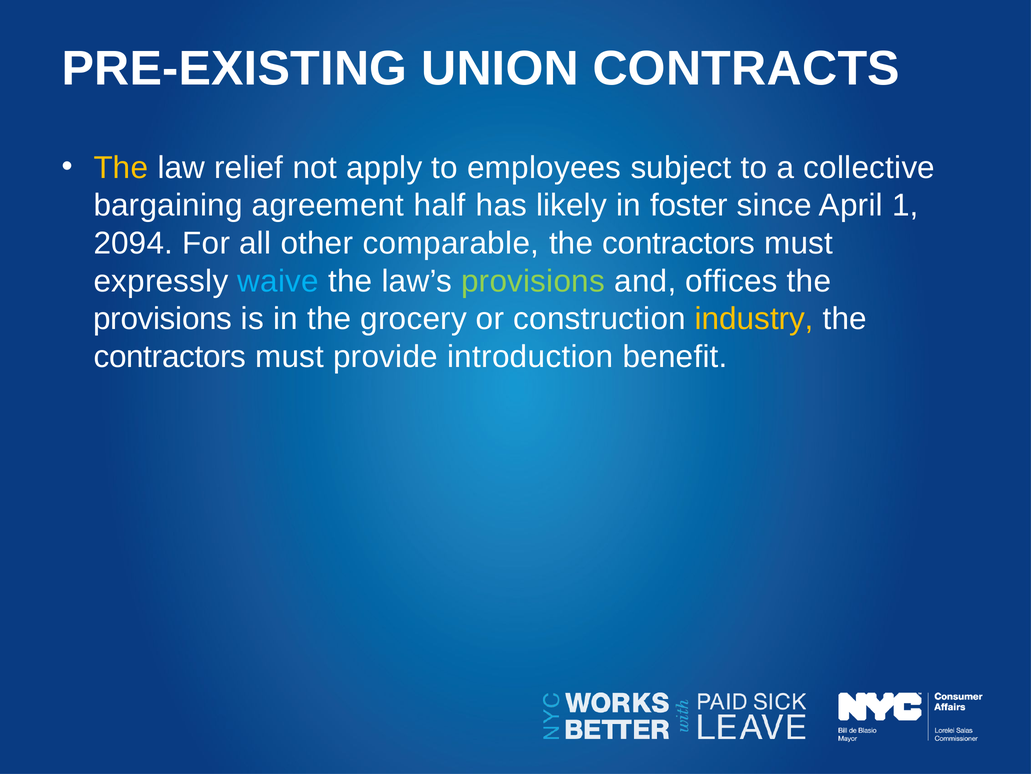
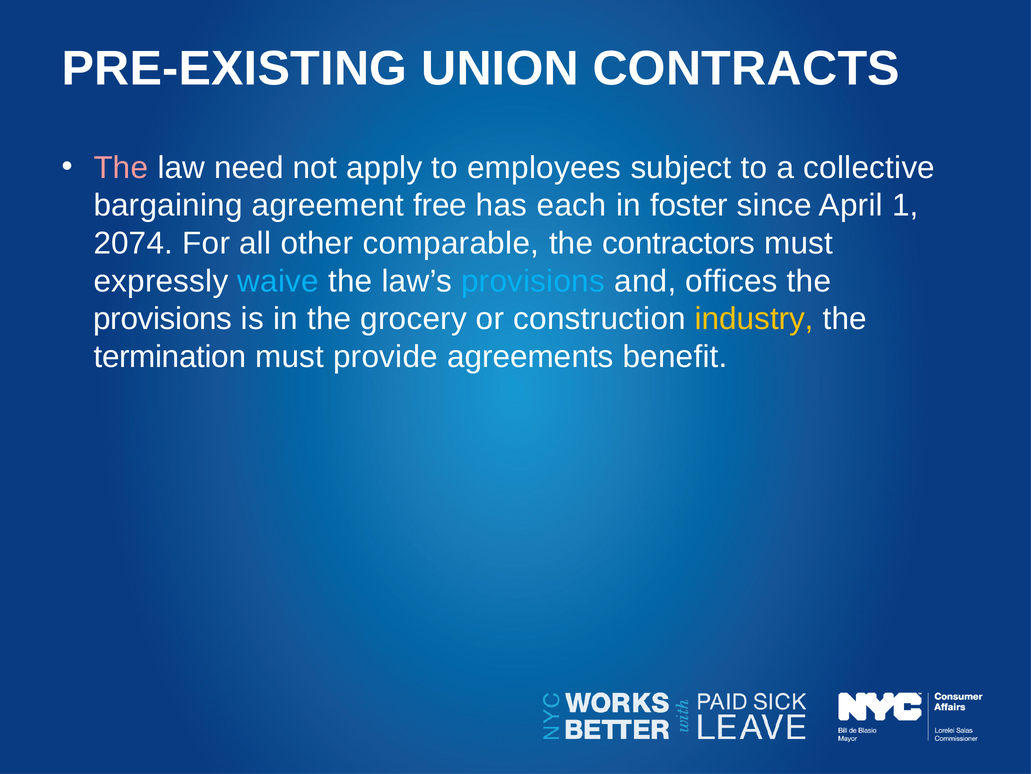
The colour: yellow -> pink (121, 168)
relief: relief -> need (249, 168)
half: half -> free (440, 205)
likely: likely -> each (571, 205)
2094: 2094 -> 2074 (133, 243)
provisions colour: light green -> light blue (533, 281)
contractors: contractors -> termination (170, 357)
introduction: introduction -> agreements (530, 357)
